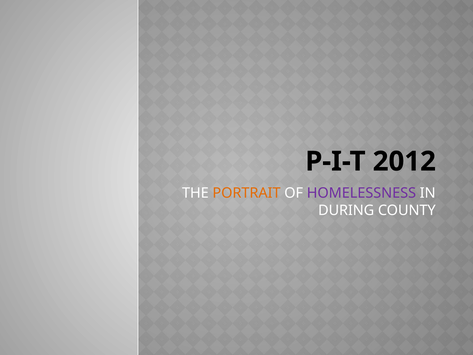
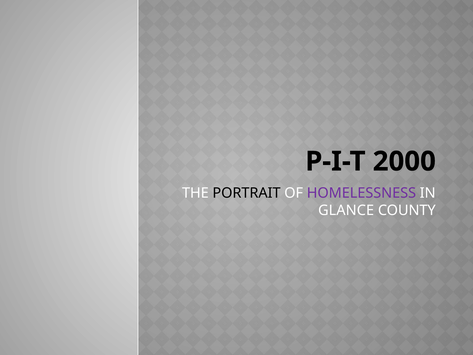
2012: 2012 -> 2000 (404, 161)
PORTRAIT colour: orange -> black (247, 193)
DURING: DURING -> GLANCE (346, 210)
